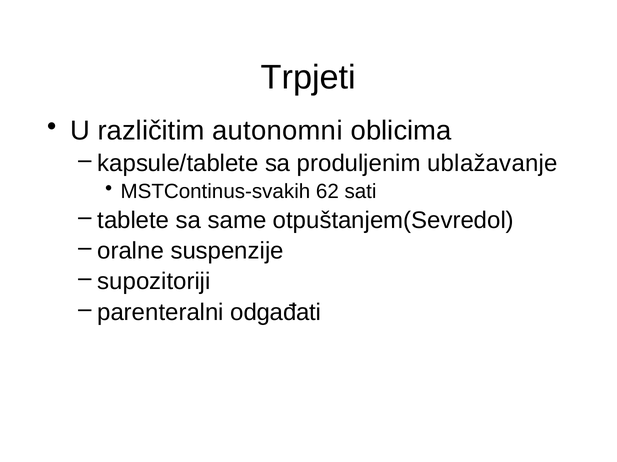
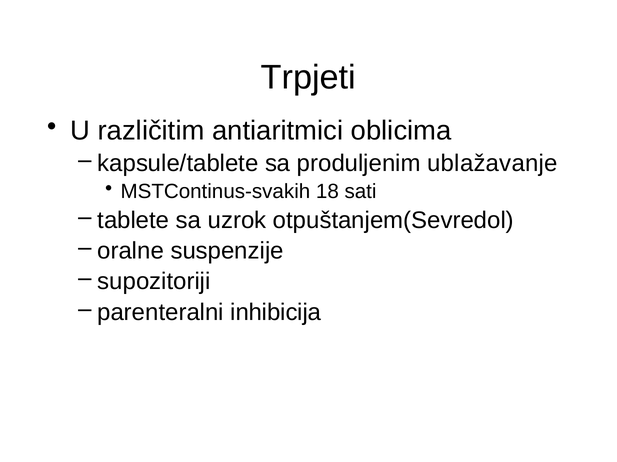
autonomni: autonomni -> antiaritmici (278, 131)
62: 62 -> 18 (327, 192)
same: same -> uzrok (237, 221)
odgađati: odgađati -> inhibicija (276, 313)
